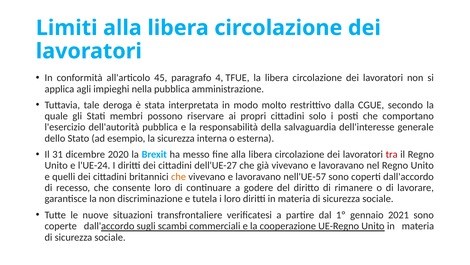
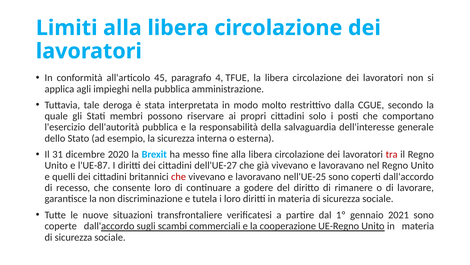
l'UE-24: l'UE-24 -> l'UE-87 (94, 165)
che colour: orange -> red (179, 176)
nell'UE-57: nell'UE-57 -> nell'UE-25 (305, 176)
